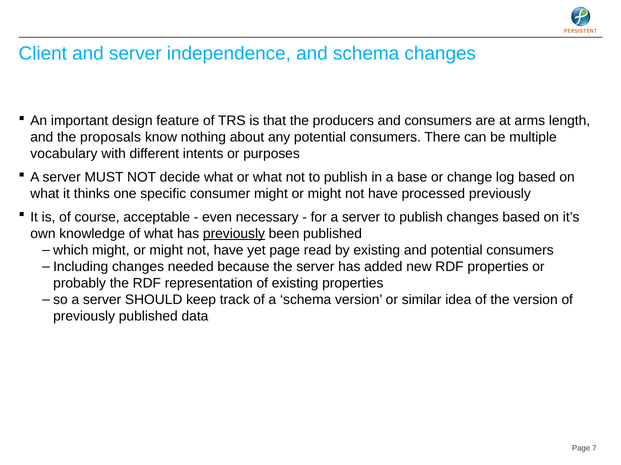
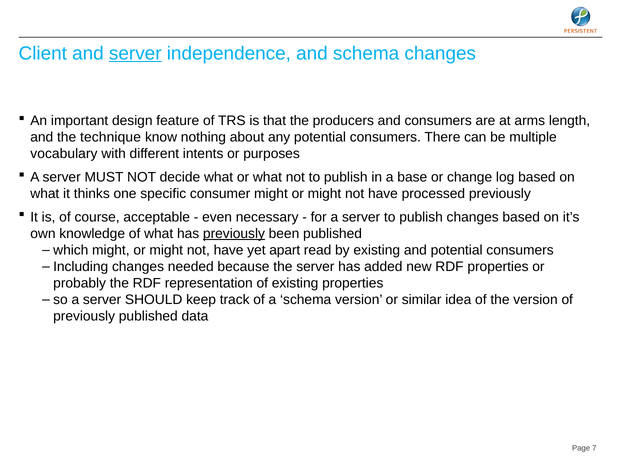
server underline: none -> present (135, 54)
proposals: proposals -> technique (111, 138)
yet page: page -> apart (285, 251)
